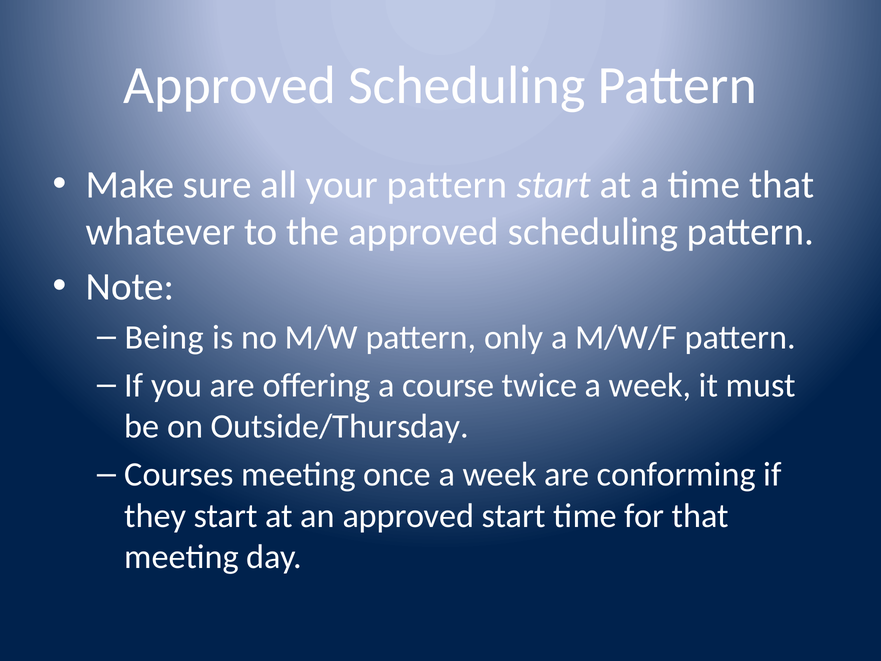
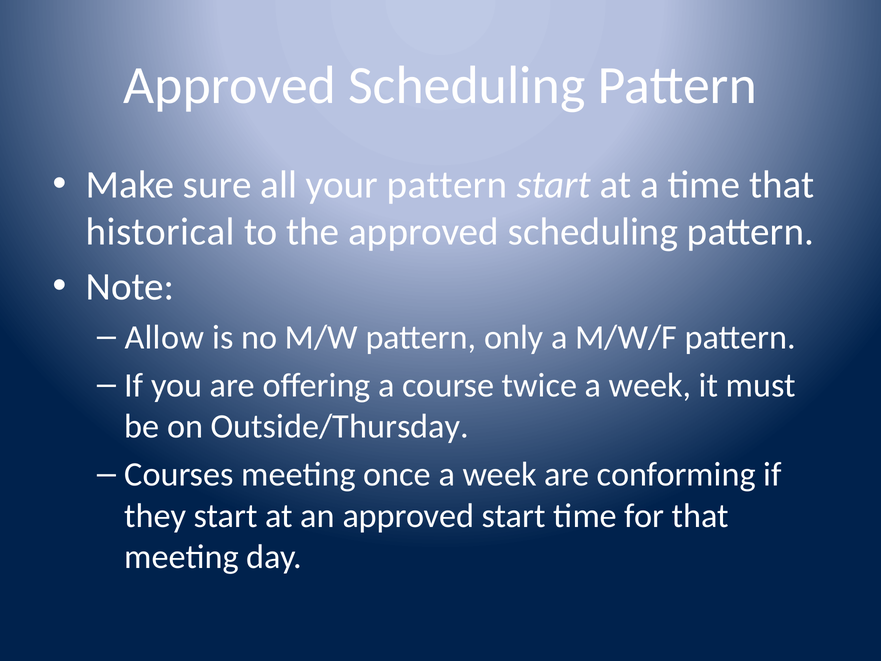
whatever: whatever -> historical (160, 232)
Being: Being -> Allow (164, 337)
